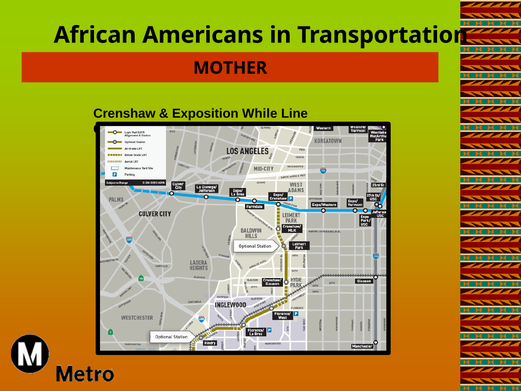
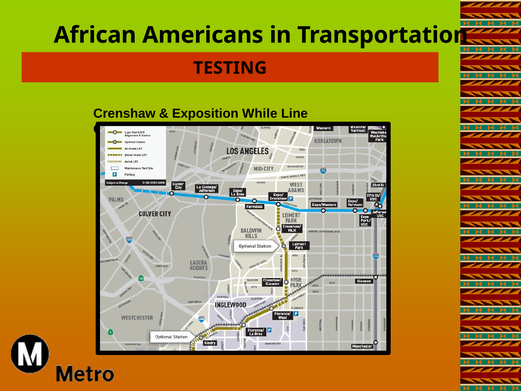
MOTHER: MOTHER -> TESTING (230, 68)
